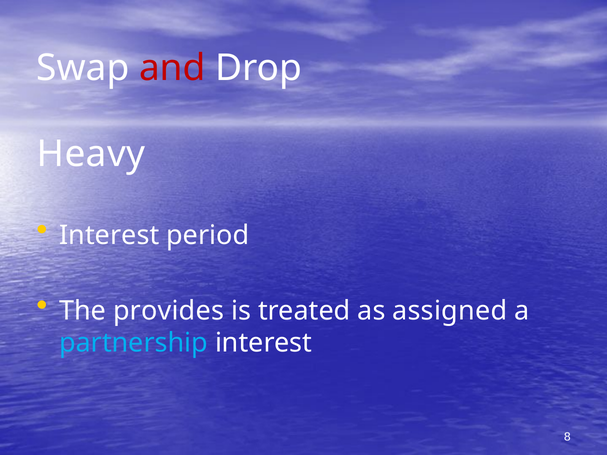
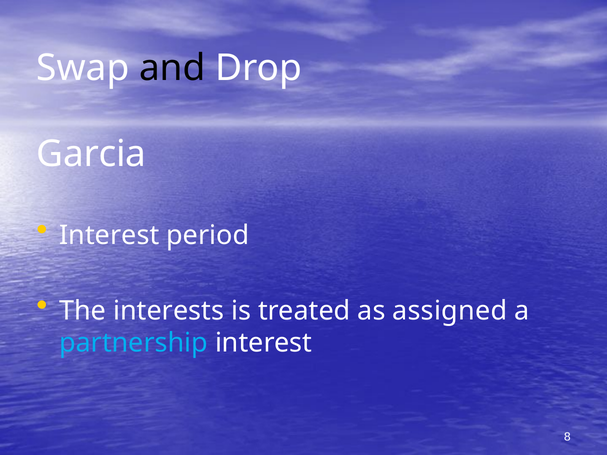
and colour: red -> black (172, 68)
Heavy: Heavy -> Garcia (91, 154)
provides: provides -> interests (169, 311)
